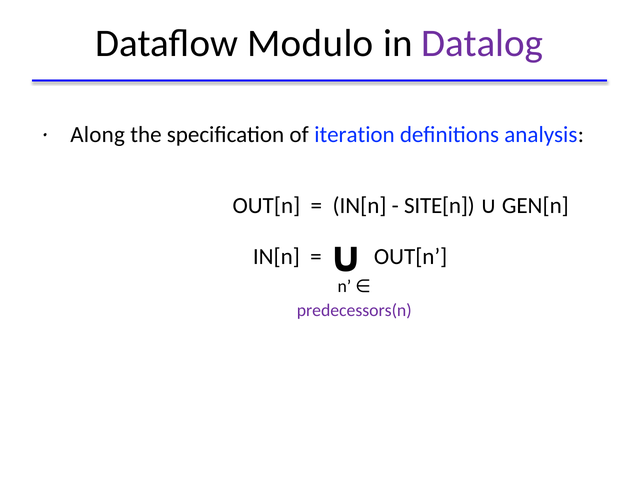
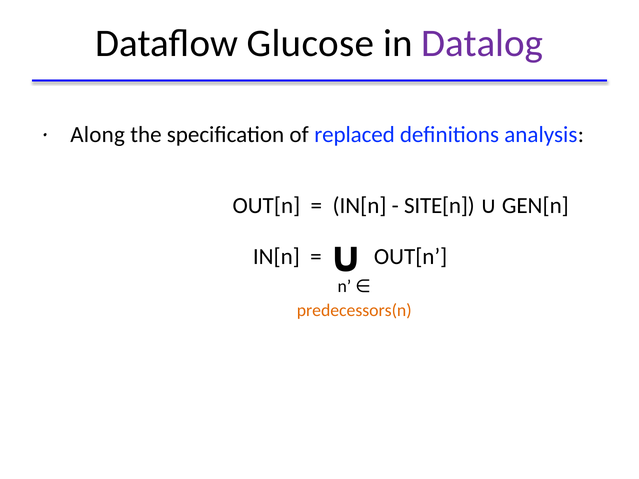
Modulo: Modulo -> Glucose (310, 43)
iteration: iteration -> replaced (355, 135)
predecessors(n colour: purple -> orange (354, 311)
